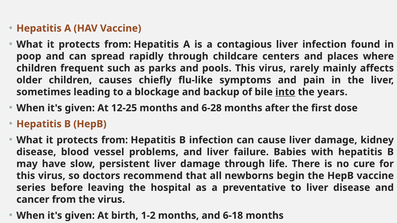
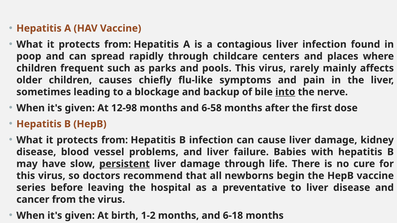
years: years -> nerve (332, 92)
12-25: 12-25 -> 12-98 (124, 108)
6-28: 6-28 -> 6-58 (212, 108)
persistent underline: none -> present (125, 164)
